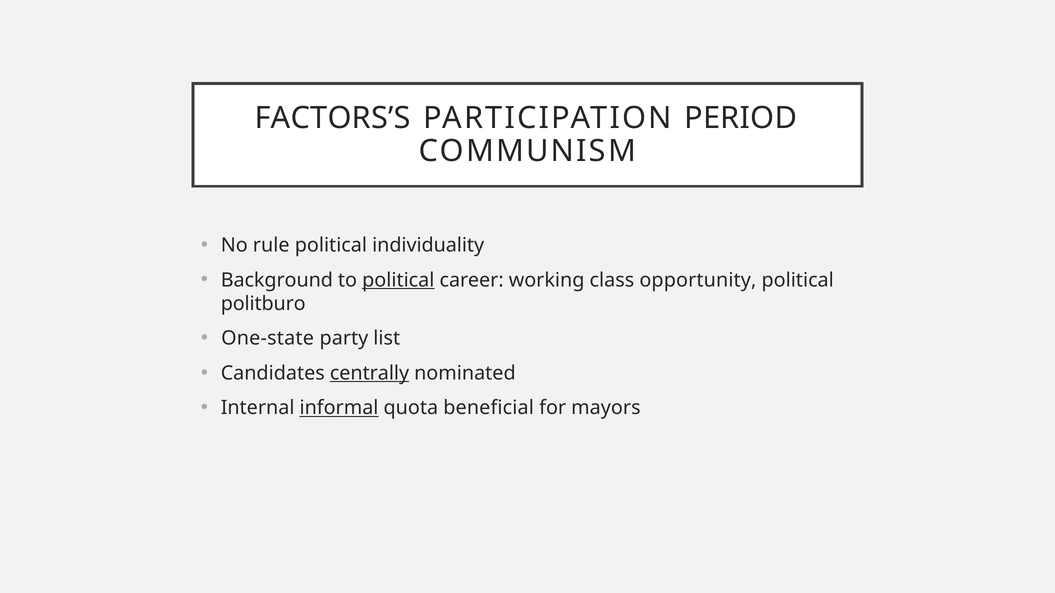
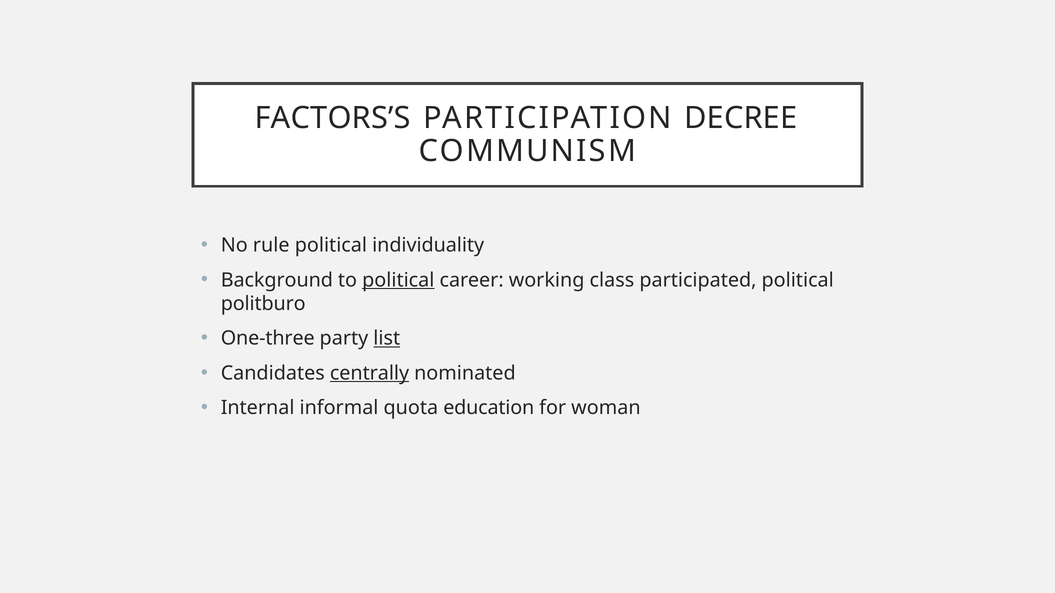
PERIOD: PERIOD -> DECREE (741, 118)
opportunity: opportunity -> participated (698, 280)
One-state: One-state -> One-three (268, 339)
list underline: none -> present (387, 339)
informal underline: present -> none (339, 408)
beneficial: beneficial -> education (489, 408)
mayors: mayors -> woman (606, 408)
